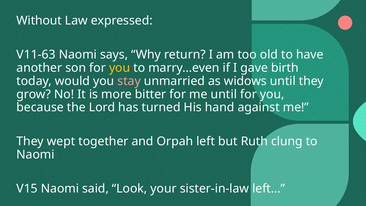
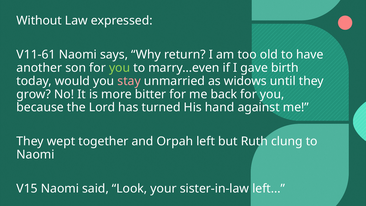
V11-63: V11-63 -> V11-61 (36, 55)
you colour: yellow -> light green (120, 68)
me until: until -> back (224, 94)
